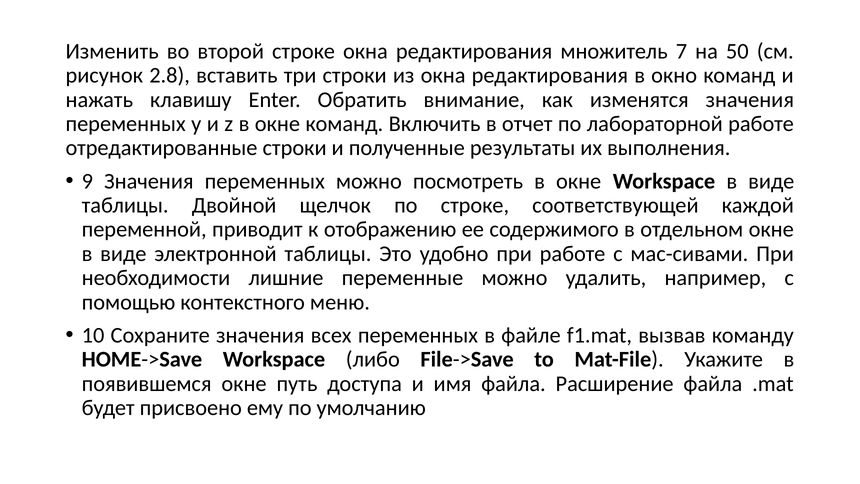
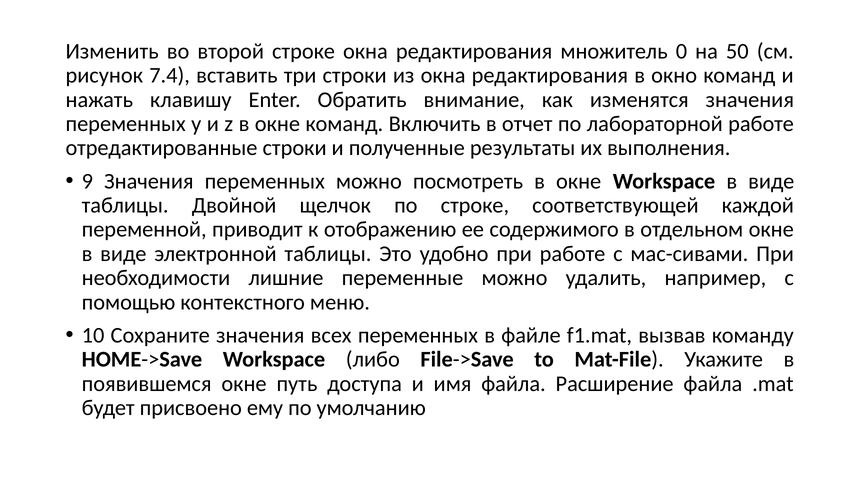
7: 7 -> 0 (681, 51)
2.8: 2.8 -> 7.4 (170, 75)
